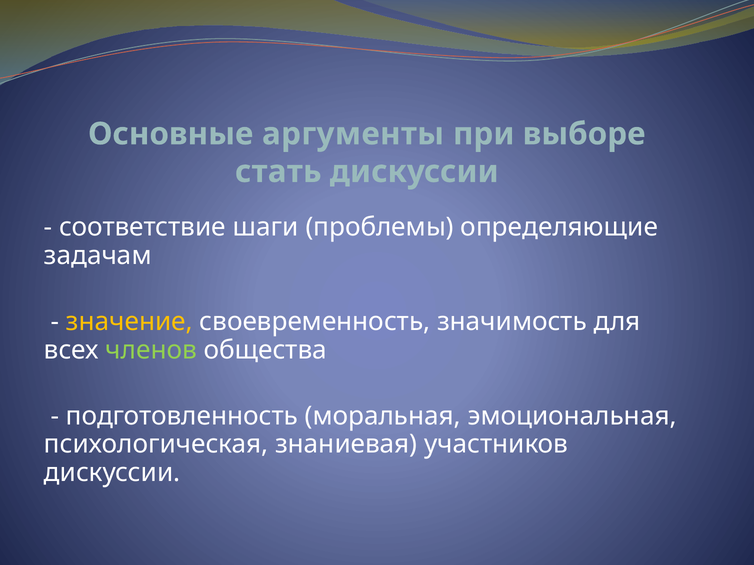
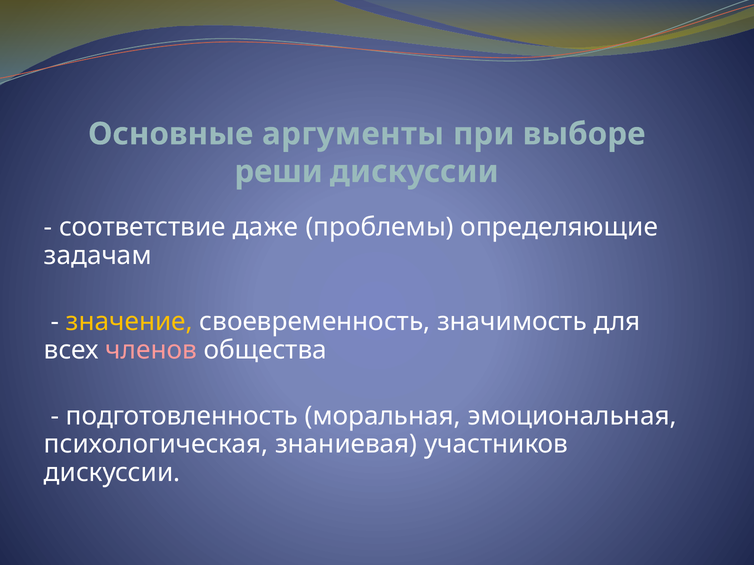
стать: стать -> реши (279, 172)
шаги: шаги -> даже (266, 227)
членов colour: light green -> pink (151, 350)
